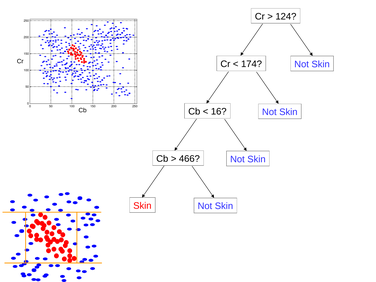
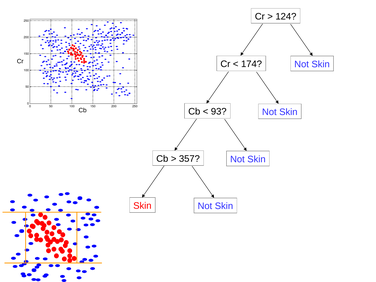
16: 16 -> 93 (219, 112)
466: 466 -> 357 (189, 159)
